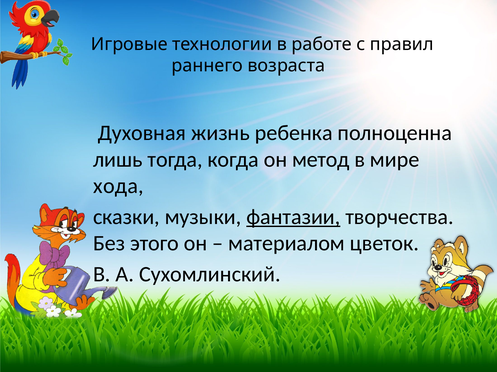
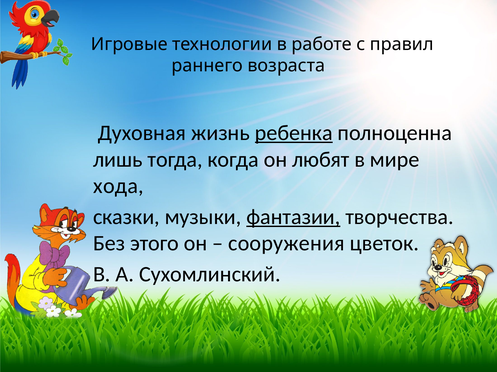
ребенка underline: none -> present (294, 133)
метод: метод -> любят (321, 160)
материалом: материалом -> сооружения (286, 244)
